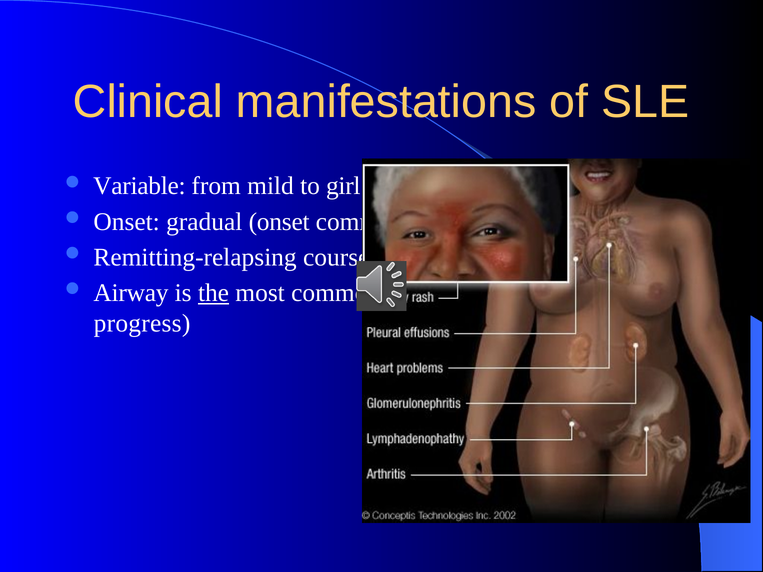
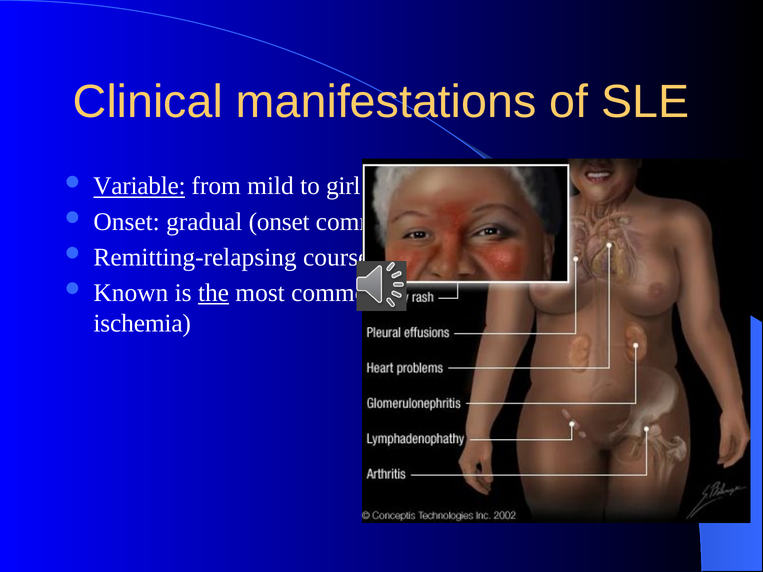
Variable underline: none -> present (139, 186)
Airway: Airway -> Known (131, 293)
progress: progress -> ischemia (142, 323)
